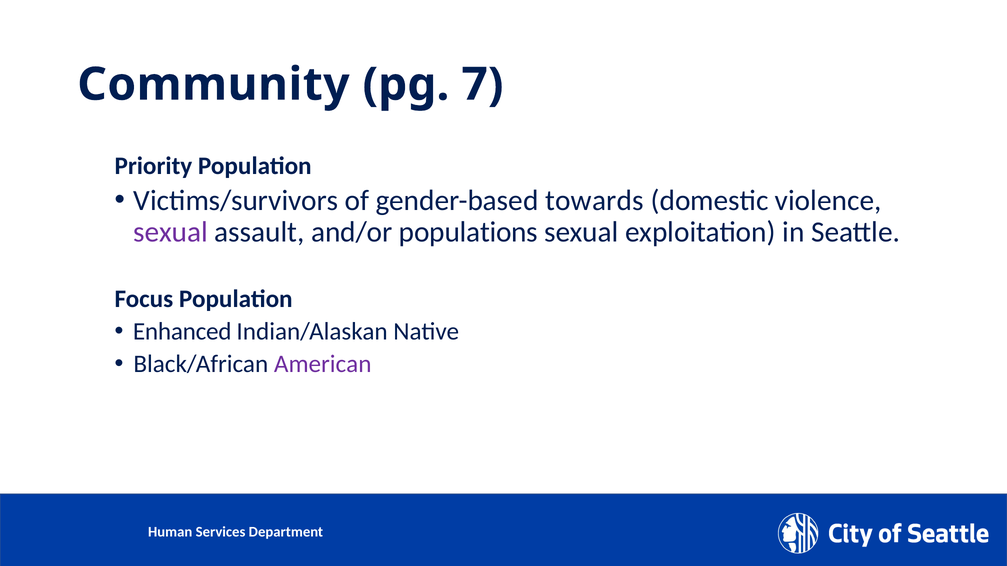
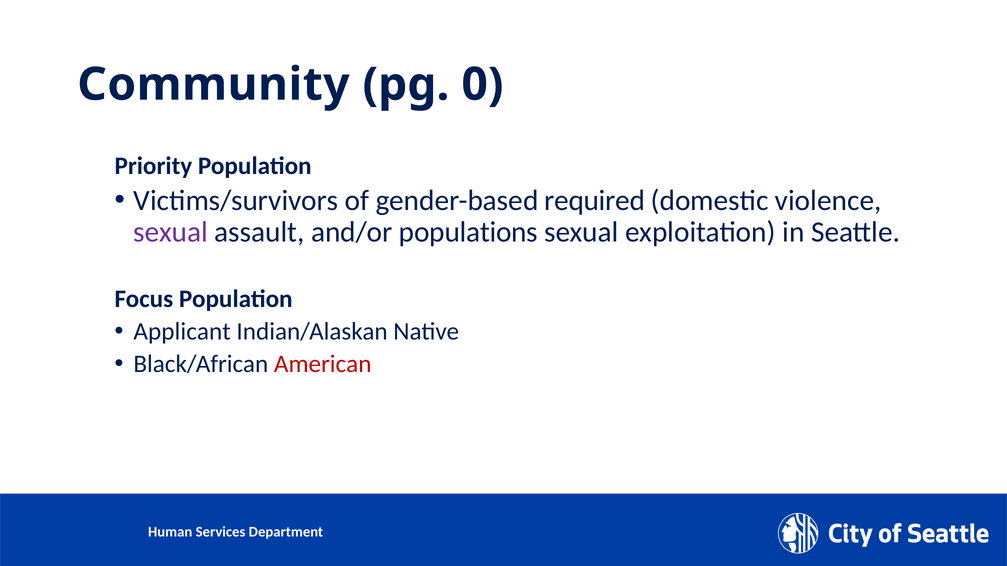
7: 7 -> 0 (482, 85)
towards: towards -> required (595, 201)
Enhanced: Enhanced -> Applicant (182, 332)
American colour: purple -> red (323, 364)
